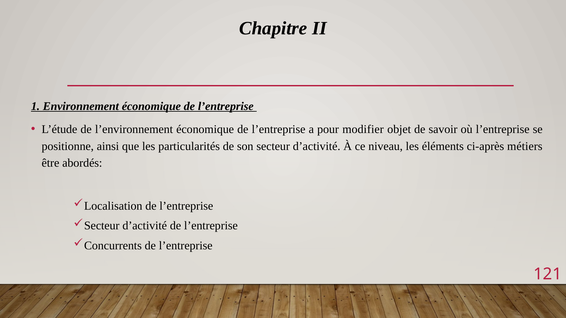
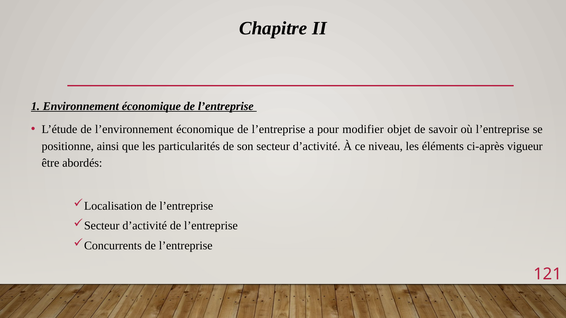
métiers: métiers -> vigueur (525, 146)
